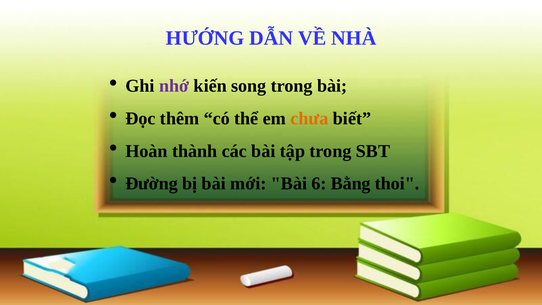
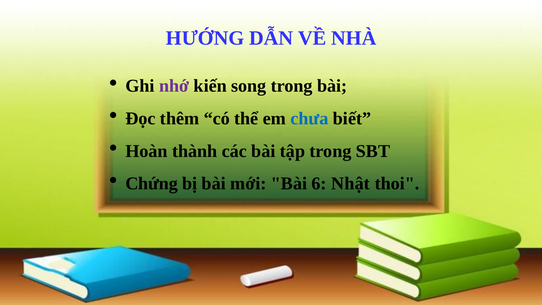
chưa colour: orange -> blue (309, 118)
Đường: Đường -> Chứng (152, 184)
Bằng: Bằng -> Nhật (351, 184)
